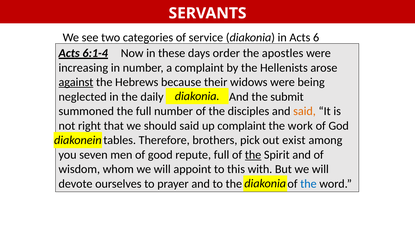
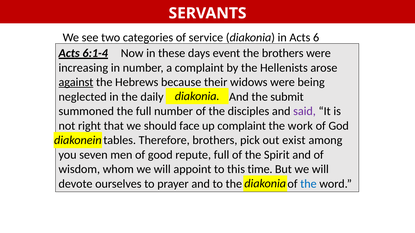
order: order -> event (226, 53)
the apostles: apostles -> brothers (283, 53)
said colour: orange -> purple (305, 111)
should said: said -> face (189, 126)
the underline: present -> none (253, 155)
with: with -> time (260, 170)
